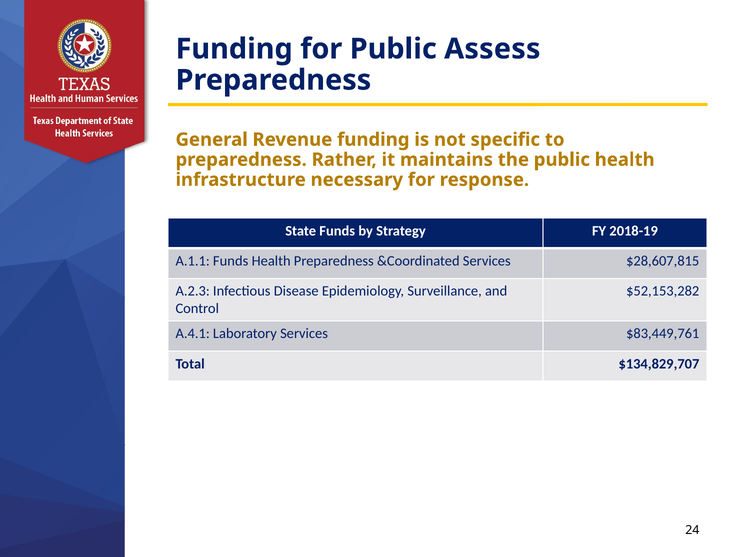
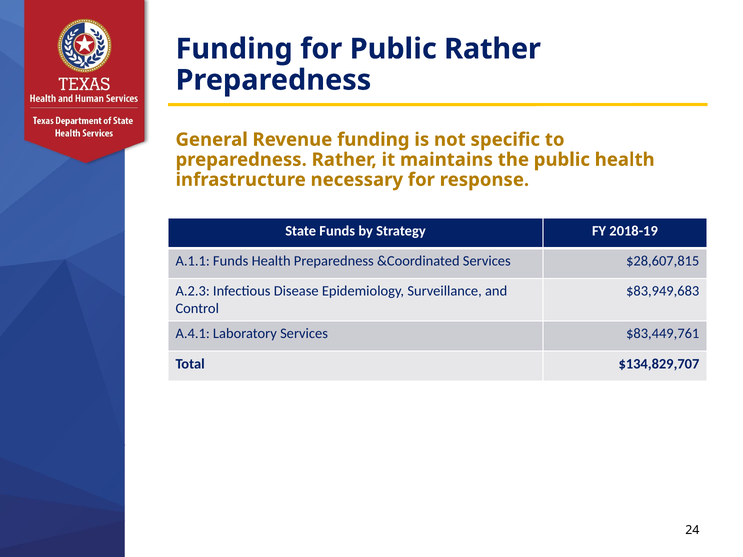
Public Assess: Assess -> Rather (493, 49)
$52,153,282: $52,153,282 -> $83,949,683 (663, 291)
